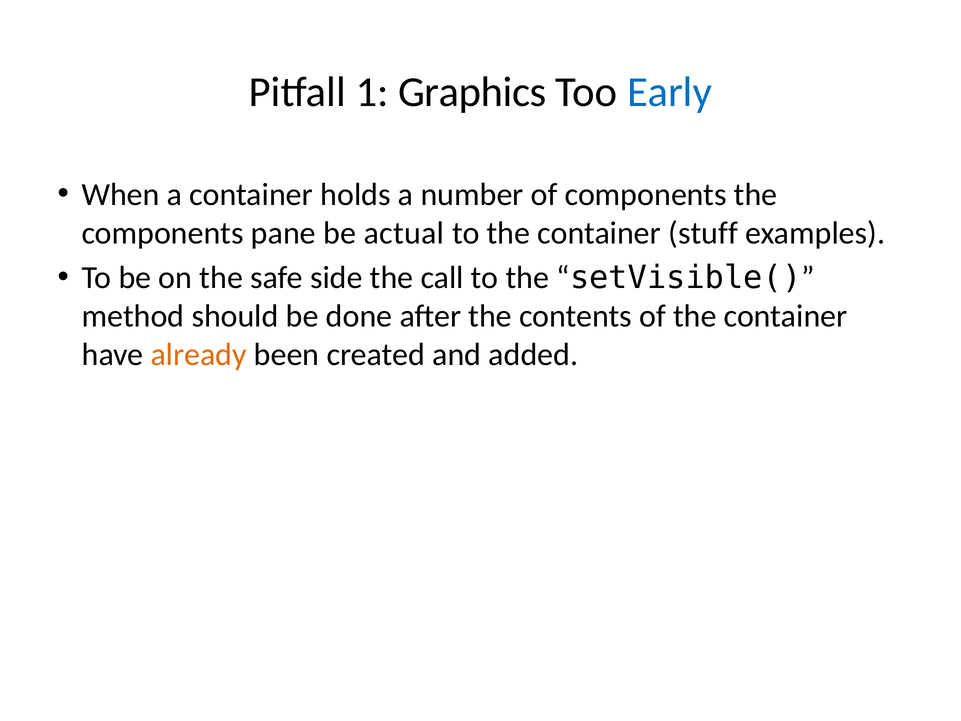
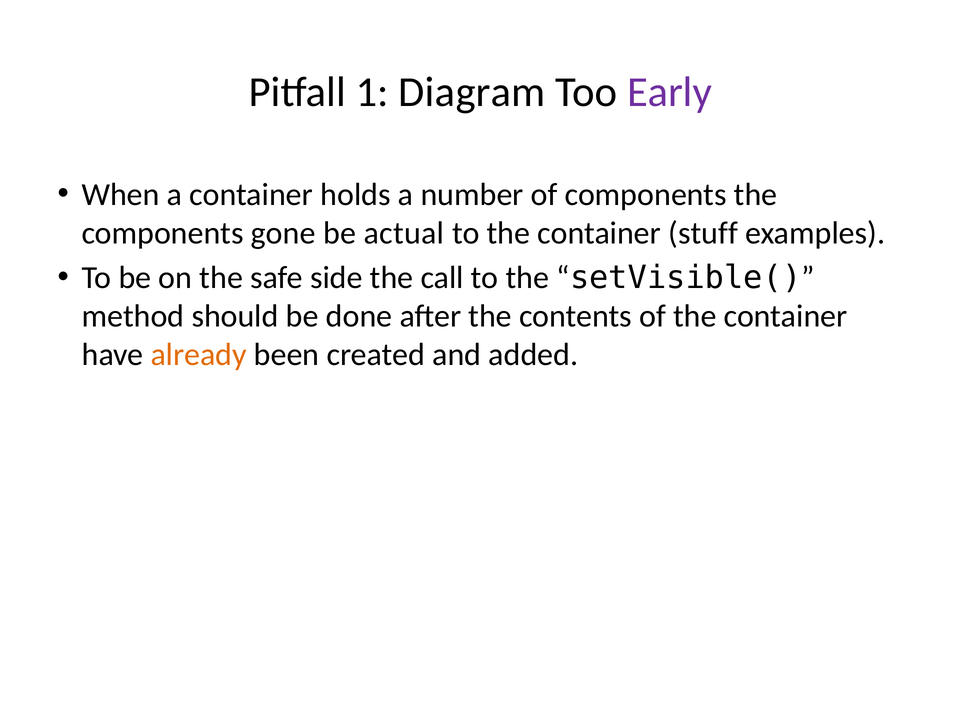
Graphics: Graphics -> Diagram (472, 92)
Early colour: blue -> purple (670, 92)
pane: pane -> gone (283, 233)
